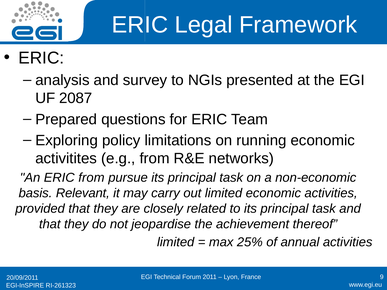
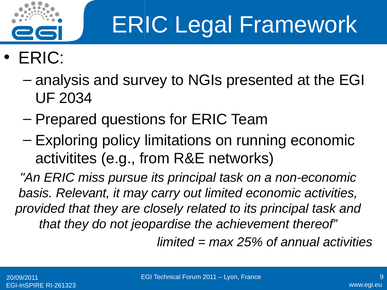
2087: 2087 -> 2034 (76, 98)
ERIC from: from -> miss (91, 178)
